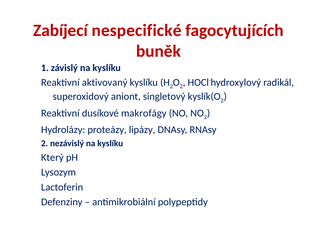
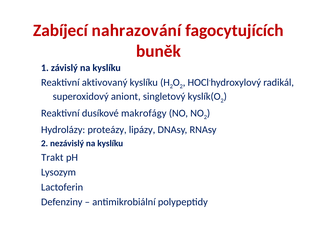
nespecifické: nespecifické -> nahrazování (137, 30)
Který: Který -> Trakt (52, 158)
